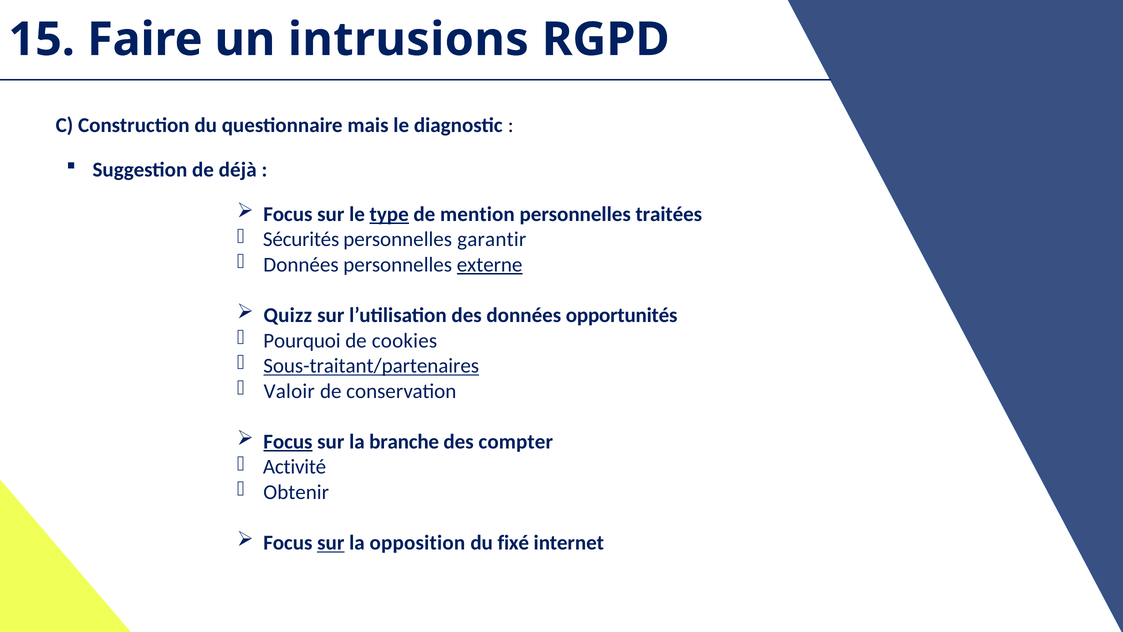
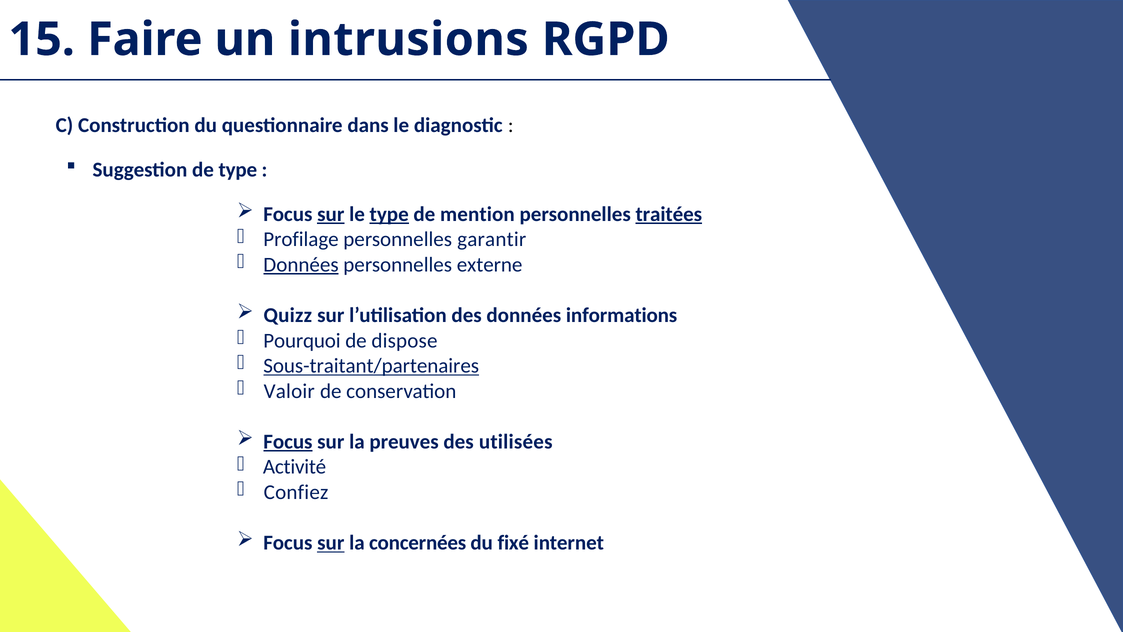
mais: mais -> dans (368, 125)
de déjà: déjà -> type (238, 170)
sur underline: none -> present (331, 214)
traitées underline: none -> present (669, 214)
Sécurités: Sécurités -> Profilage (301, 239)
Données underline: none -> present (301, 265)
externe underline: present -> none (490, 265)
opportunités: opportunités -> informations (622, 315)
cookies: cookies -> dispose (404, 340)
branche: branche -> preuves (404, 442)
compter: compter -> utilisées (516, 442)
Obtenir: Obtenir -> Confiez (296, 492)
opposition: opposition -> concernées (418, 543)
